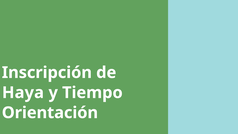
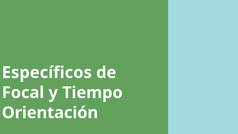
Inscripción: Inscripción -> Específicos (47, 73)
Haya: Haya -> Focal (23, 93)
